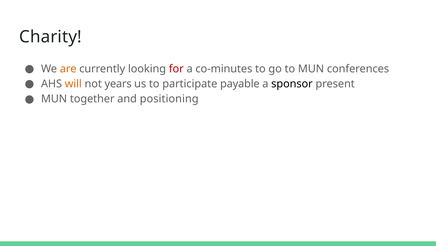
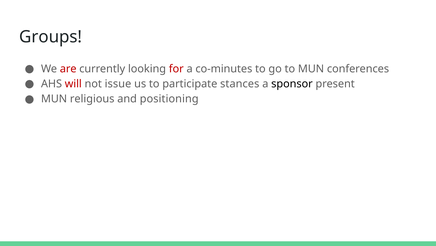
Charity: Charity -> Groups (51, 37)
are colour: orange -> red (68, 69)
will colour: orange -> red (73, 84)
years: years -> issue (118, 84)
payable: payable -> stances (240, 84)
together: together -> religious (92, 99)
